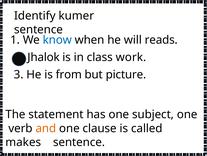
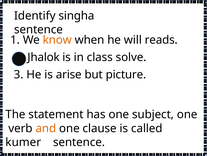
kumer: kumer -> singha (76, 16)
know colour: blue -> orange (57, 40)
work: work -> solve (131, 57)
from: from -> arise (69, 74)
makes: makes -> kumer (23, 142)
